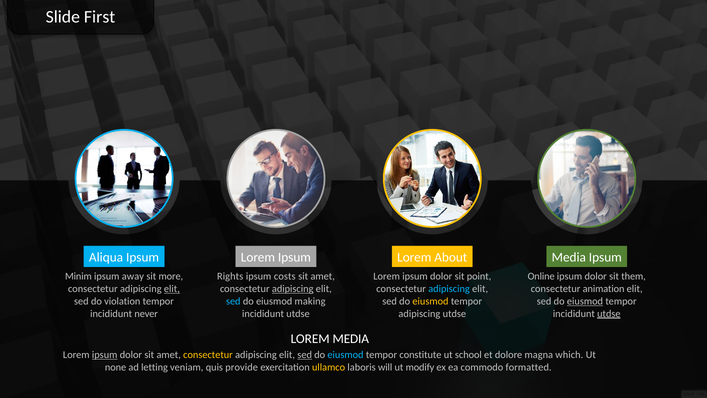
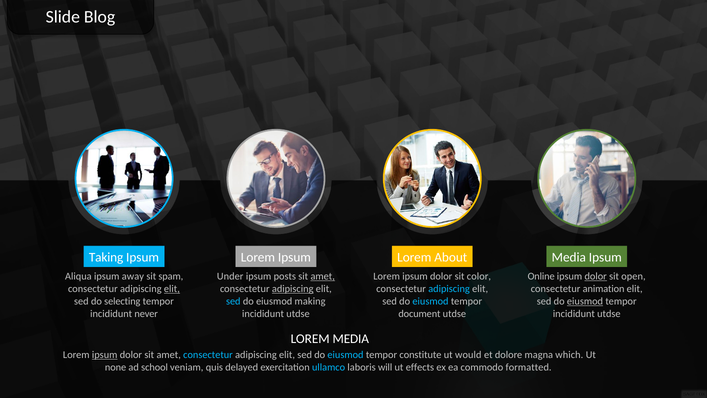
First: First -> Blog (100, 17)
Aliqua: Aliqua -> Taking (106, 257)
Minim: Minim -> Aliqua (78, 276)
more: more -> spam (171, 276)
Rights: Rights -> Under (230, 276)
costs: costs -> posts (285, 276)
amet underline: none -> present (323, 276)
point: point -> color (479, 276)
dolor underline: none -> present (596, 276)
them: them -> open (633, 276)
violation: violation -> selecting (122, 301)
eiusmod colour: yellow -> light blue (431, 301)
adipiscing: adipiscing -> document (419, 313)
utdse underline: present -> none (609, 313)
consectetur colour: yellow -> light blue (208, 355)
sed underline: present -> none (305, 355)
school: school -> would (468, 355)
letting: letting -> school (155, 367)
provide: provide -> delayed (242, 367)
ullamco colour: yellow -> light blue (329, 367)
modify: modify -> effects (420, 367)
